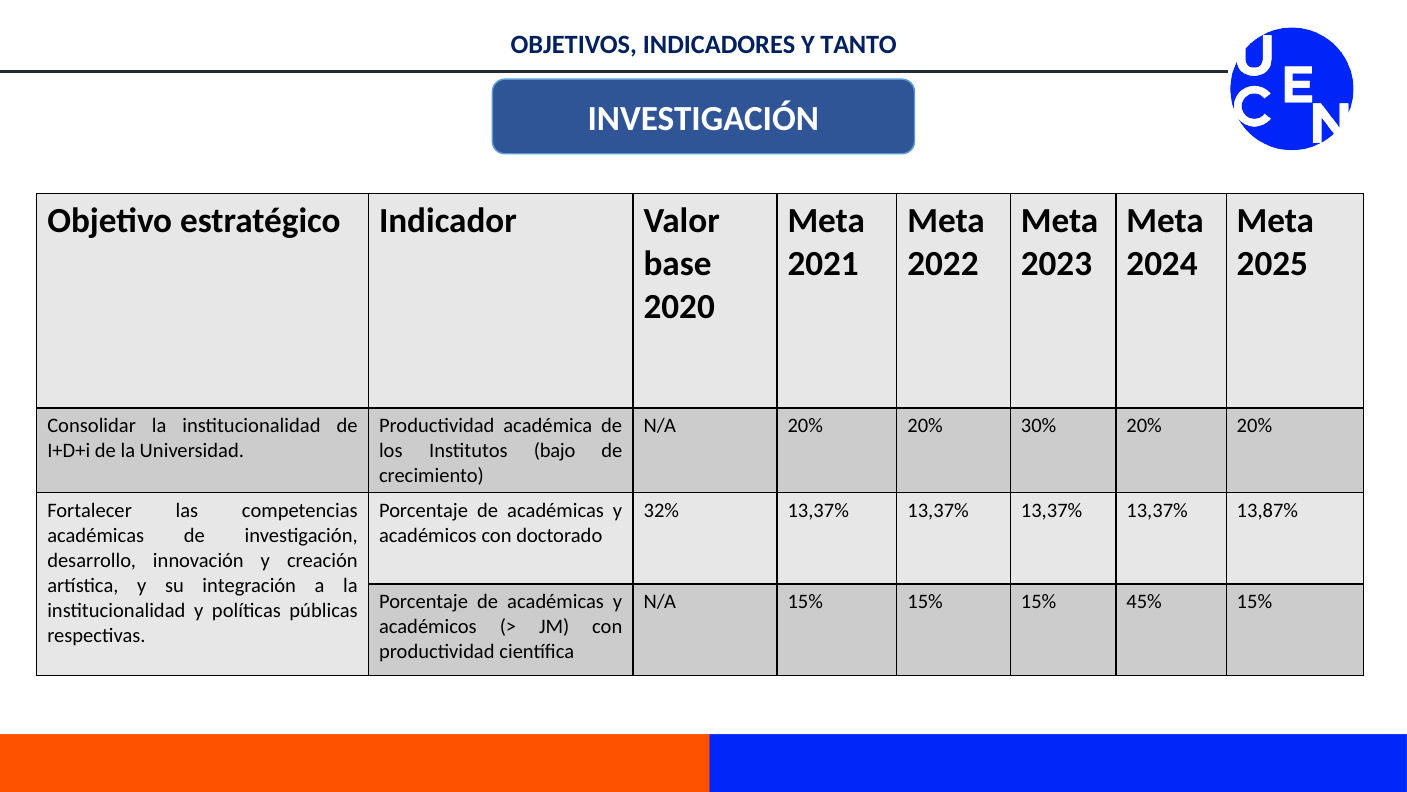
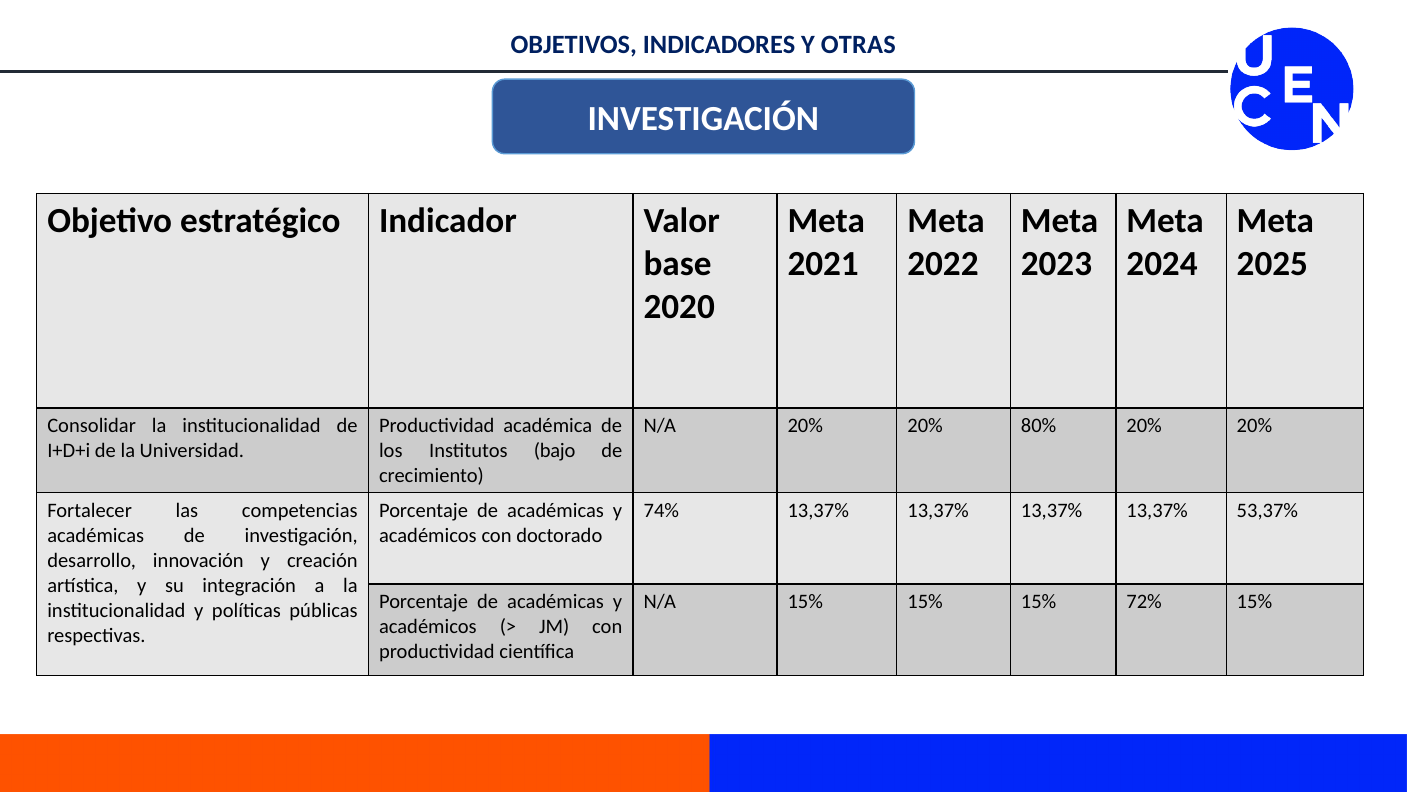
TANTO: TANTO -> OTRAS (858, 45)
30%: 30% -> 80% (1039, 426)
32%: 32% -> 74% (661, 510)
13,87%: 13,87% -> 53,37% (1267, 510)
45%: 45% -> 72% (1144, 601)
